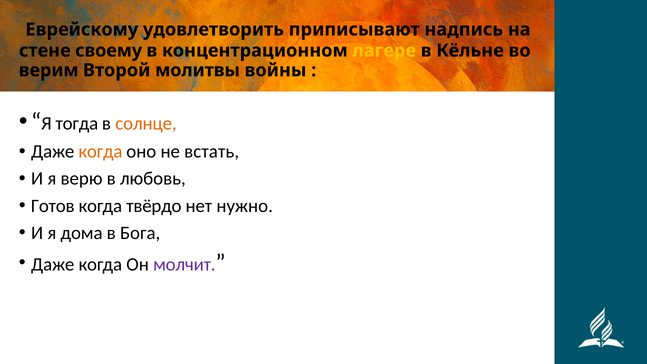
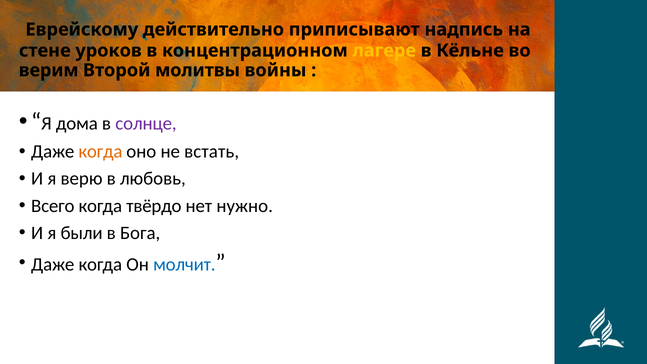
удовлетворить: удовлетворить -> действительно (213, 29)
своему: своему -> уроков (109, 51)
тогда: тогда -> дома (77, 123)
солнце colour: orange -> purple (146, 123)
Готов: Готов -> Всего (53, 206)
дома: дома -> были (82, 233)
молчит colour: purple -> blue (184, 265)
